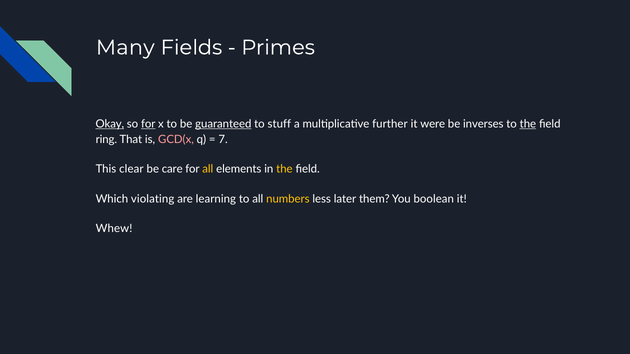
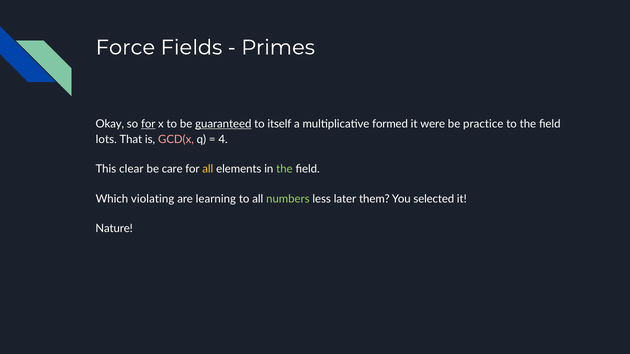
Many: Many -> Force (125, 48)
Okay underline: present -> none (110, 124)
stuff: stuff -> itself (279, 124)
further: further -> formed (390, 124)
inverses: inverses -> practice (483, 124)
the underline: present -> none (528, 124)
ring: ring -> lots (106, 140)
7: 7 -> 4 (223, 140)
the colour: yellow -> light green (284, 169)
numbers colour: yellow -> light green (288, 199)
boolean: boolean -> selected (434, 199)
Whew: Whew -> Nature (114, 229)
